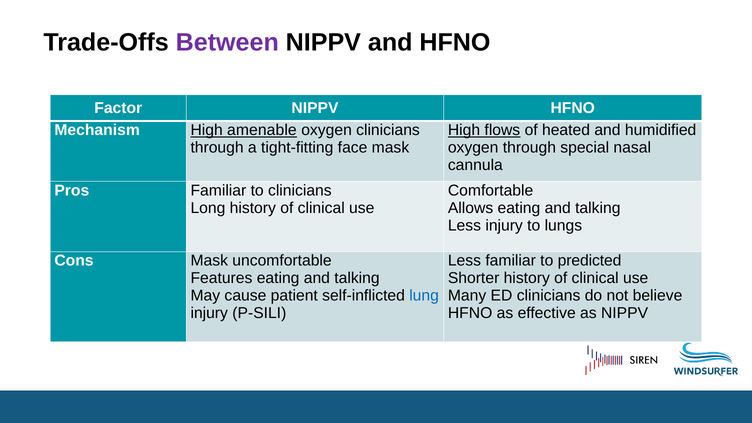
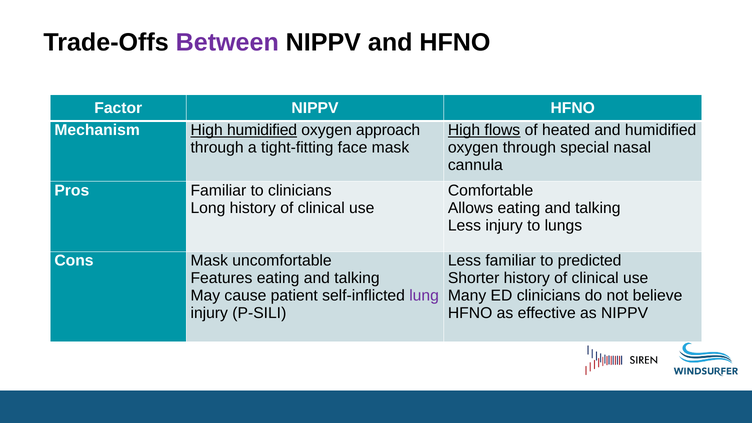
High amenable: amenable -> humidified (262, 130)
oxygen clinicians: clinicians -> approach (388, 130)
lung colour: blue -> purple (424, 296)
